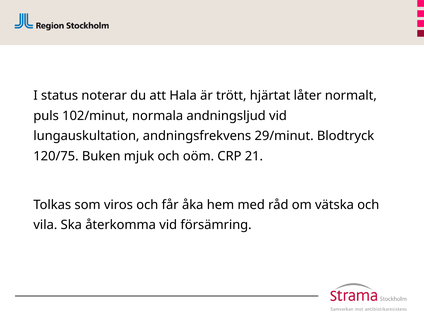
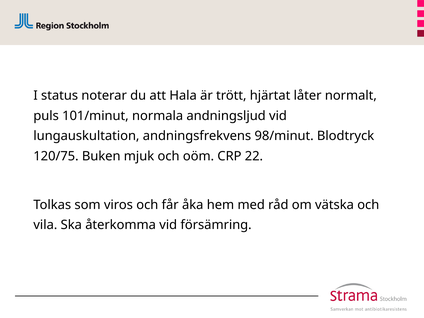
102/minut: 102/minut -> 101/minut (95, 116)
29/minut: 29/minut -> 98/minut (284, 136)
21: 21 -> 22 (254, 156)
